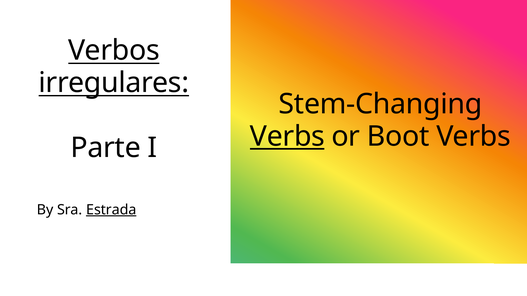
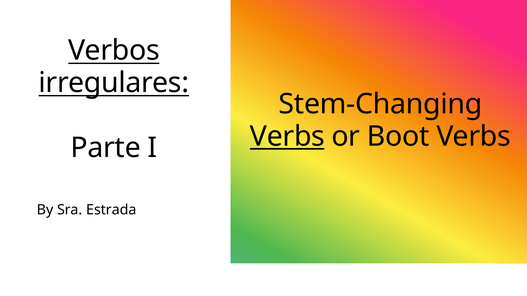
Estrada underline: present -> none (111, 210)
